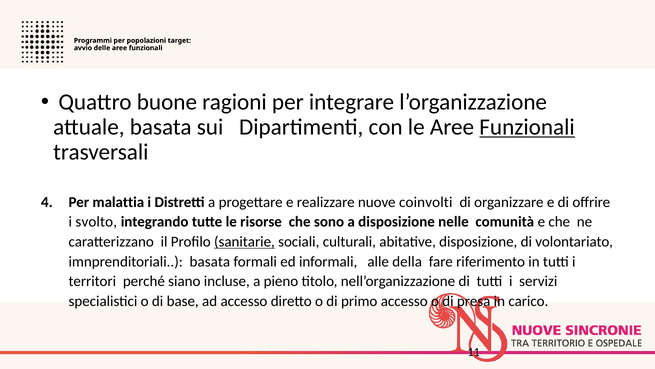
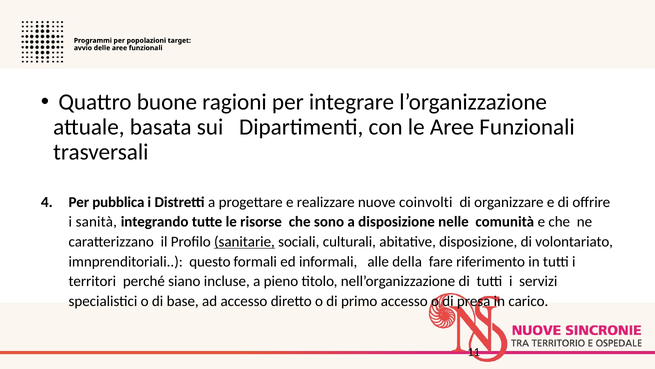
Funzionali underline: present -> none (527, 127)
malattia: malattia -> pubblica (118, 202)
svolto: svolto -> sanità (96, 222)
imnprenditoriali basata: basata -> questo (210, 261)
